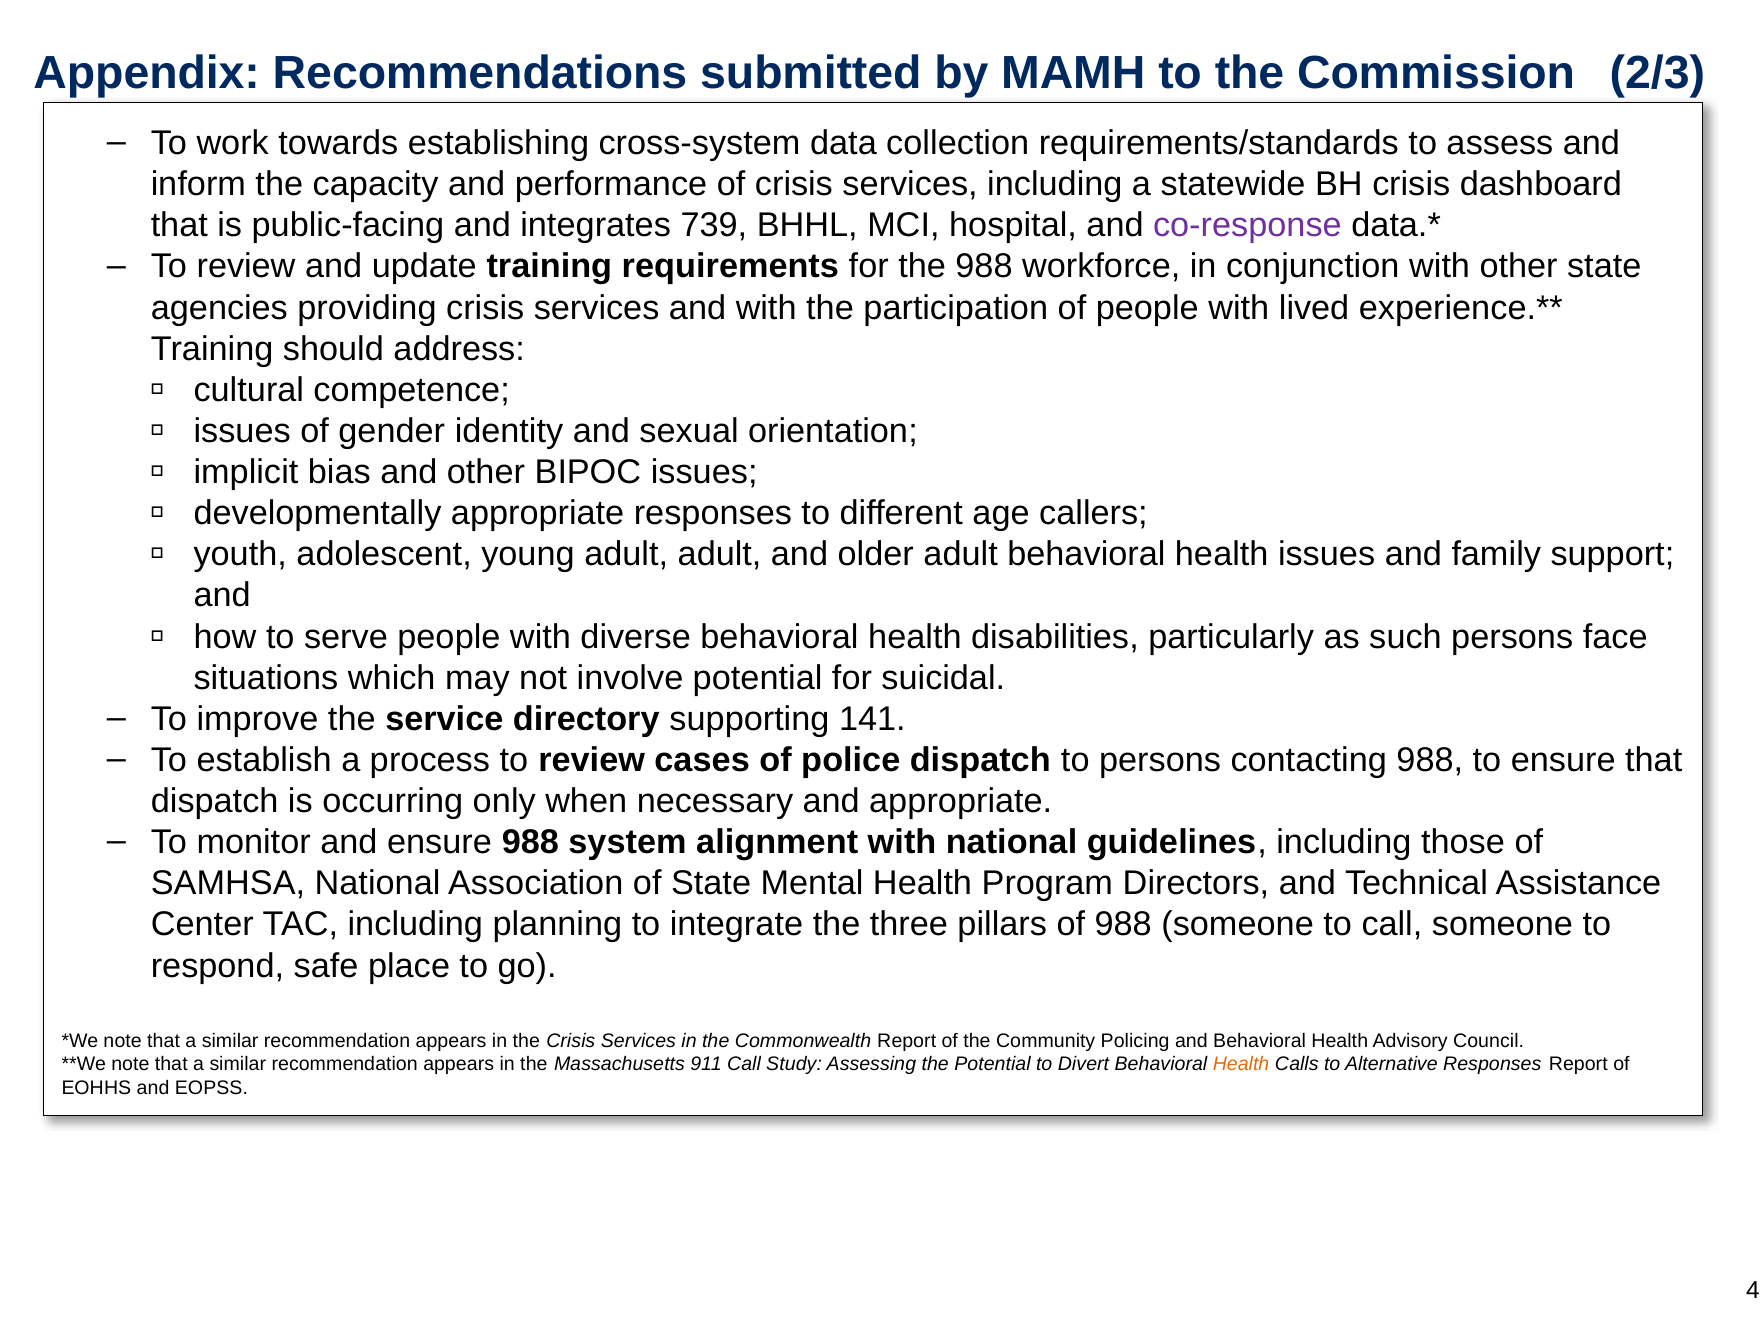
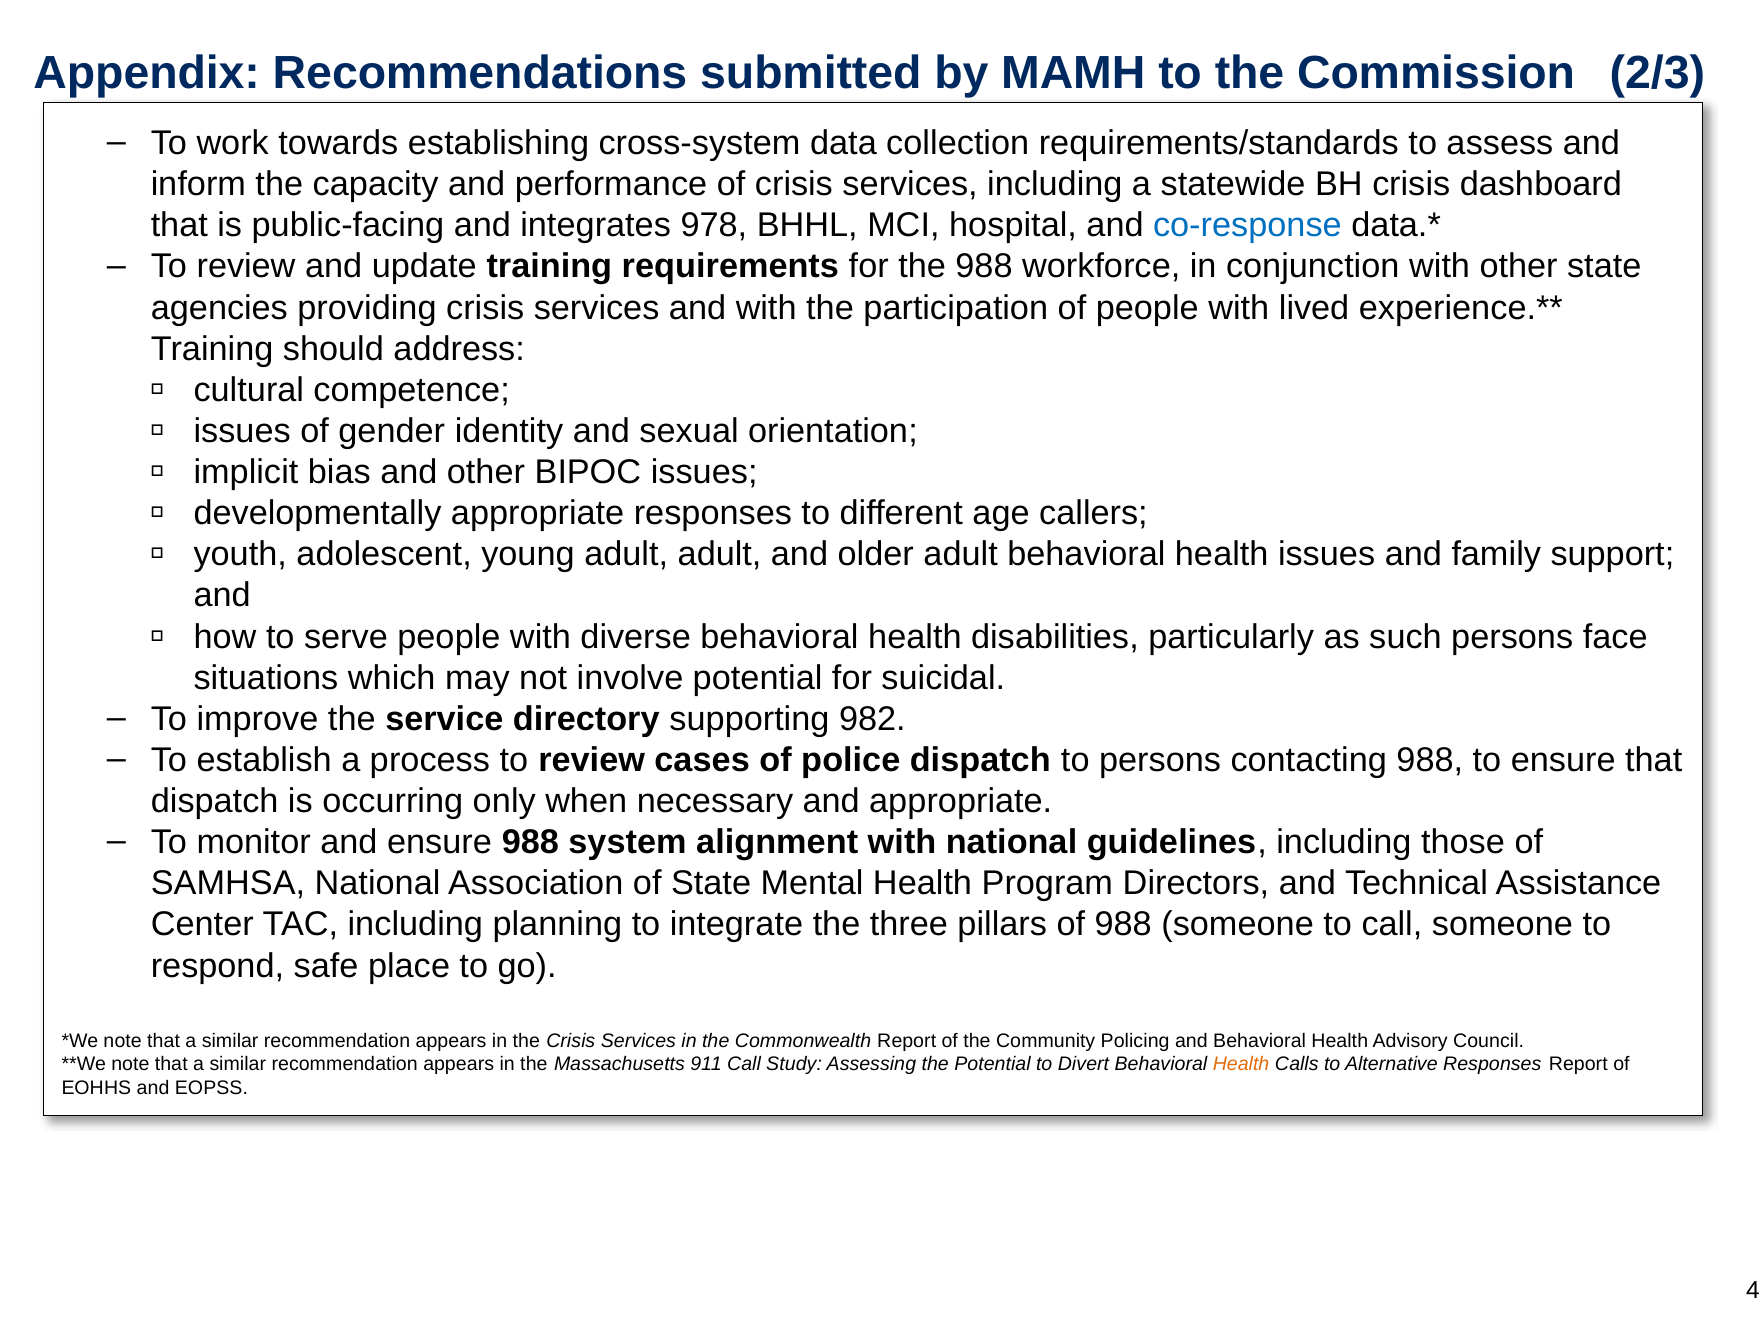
739: 739 -> 978 (714, 226)
co-response colour: purple -> blue (1247, 226)
141: 141 -> 982 (872, 719)
